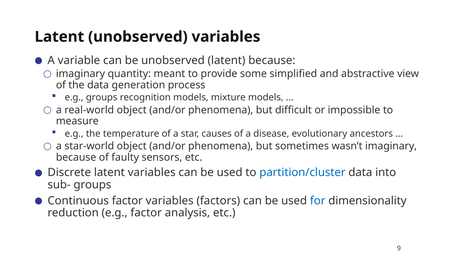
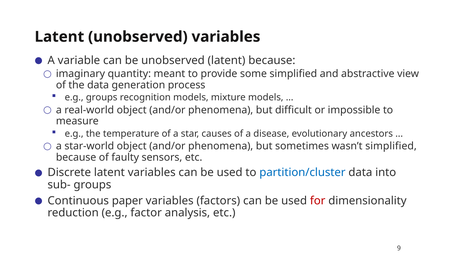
wasn’t imaginary: imaginary -> simplified (391, 146)
Continuous factor: factor -> paper (127, 201)
for colour: blue -> red (318, 201)
